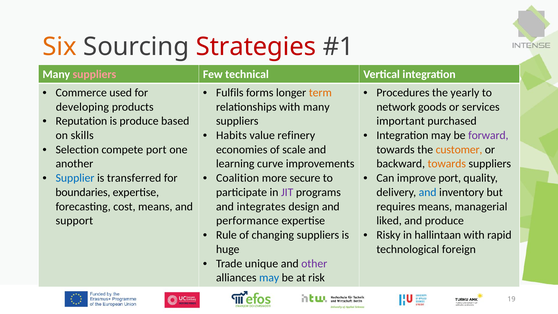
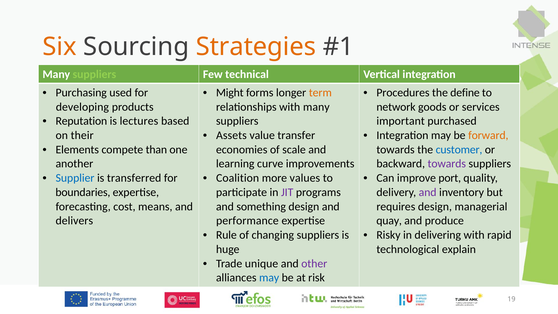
Strategies colour: red -> orange (256, 47)
suppliers colour: pink -> light green (94, 74)
Commerce: Commerce -> Purchasing (81, 93)
Fulfils: Fulfils -> Might (230, 93)
yearly: yearly -> define (465, 93)
is produce: produce -> lectures (139, 121)
Habits: Habits -> Assets (231, 135)
refinery: refinery -> transfer (296, 135)
forward colour: purple -> orange (488, 135)
skills: skills -> their (82, 135)
Selection: Selection -> Elements (77, 150)
compete port: port -> than (156, 150)
customer colour: orange -> blue (459, 150)
towards colour: orange -> purple (447, 164)
secure: secure -> values (305, 178)
and colour: blue -> purple (428, 192)
integrates: integrates -> something (261, 206)
requires means: means -> design (435, 206)
support: support -> delivers (74, 221)
liked: liked -> quay (389, 221)
hallintaan: hallintaan -> delivering (438, 235)
foreign: foreign -> explain (459, 249)
